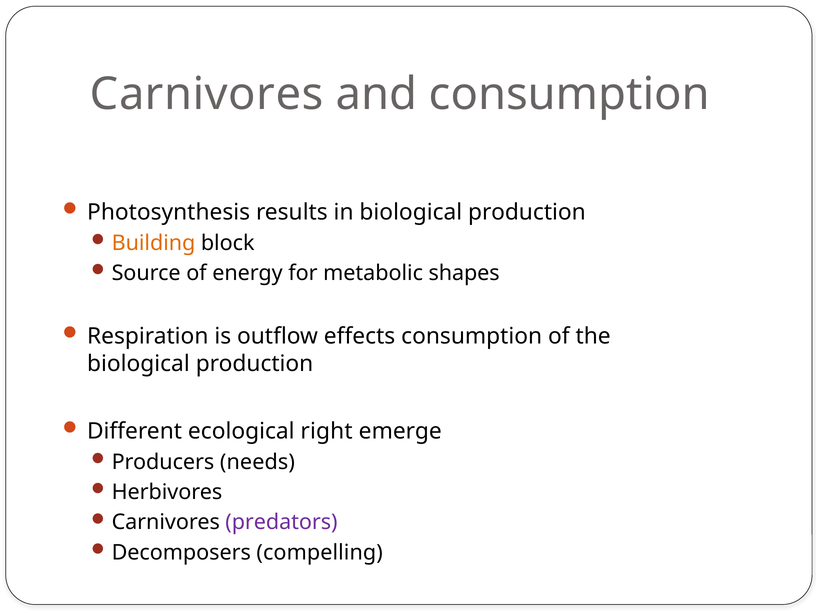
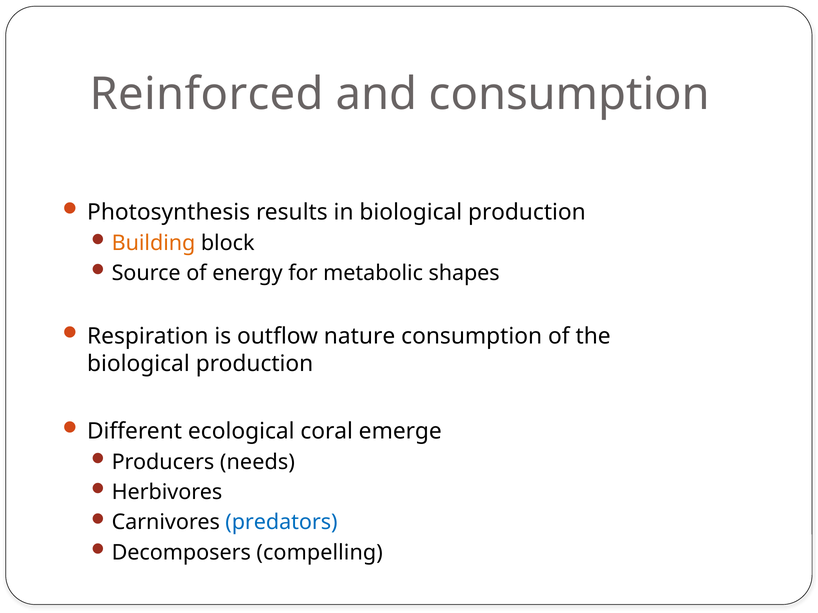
Carnivores: Carnivores -> Reinforced (207, 95)
effects: effects -> nature (360, 337)
right: right -> coral (327, 432)
predators colour: purple -> blue (281, 523)
